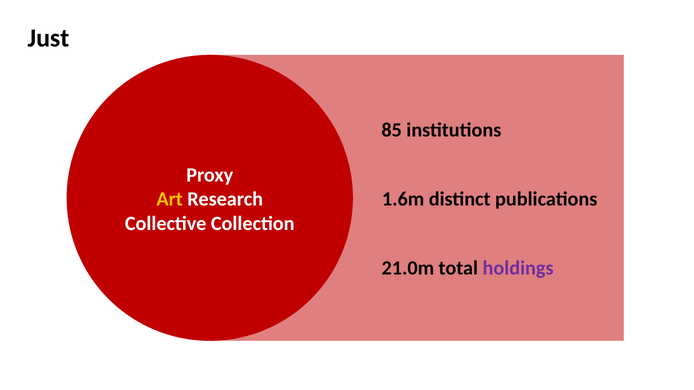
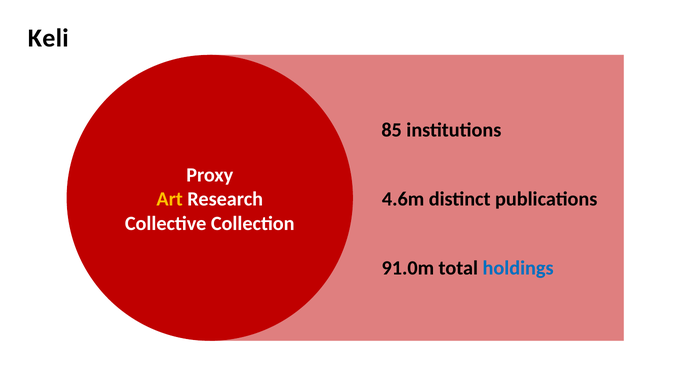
Just: Just -> Keli (48, 38)
1.6m: 1.6m -> 4.6m (403, 199)
21.0m: 21.0m -> 91.0m (408, 268)
holdings colour: purple -> blue (518, 268)
